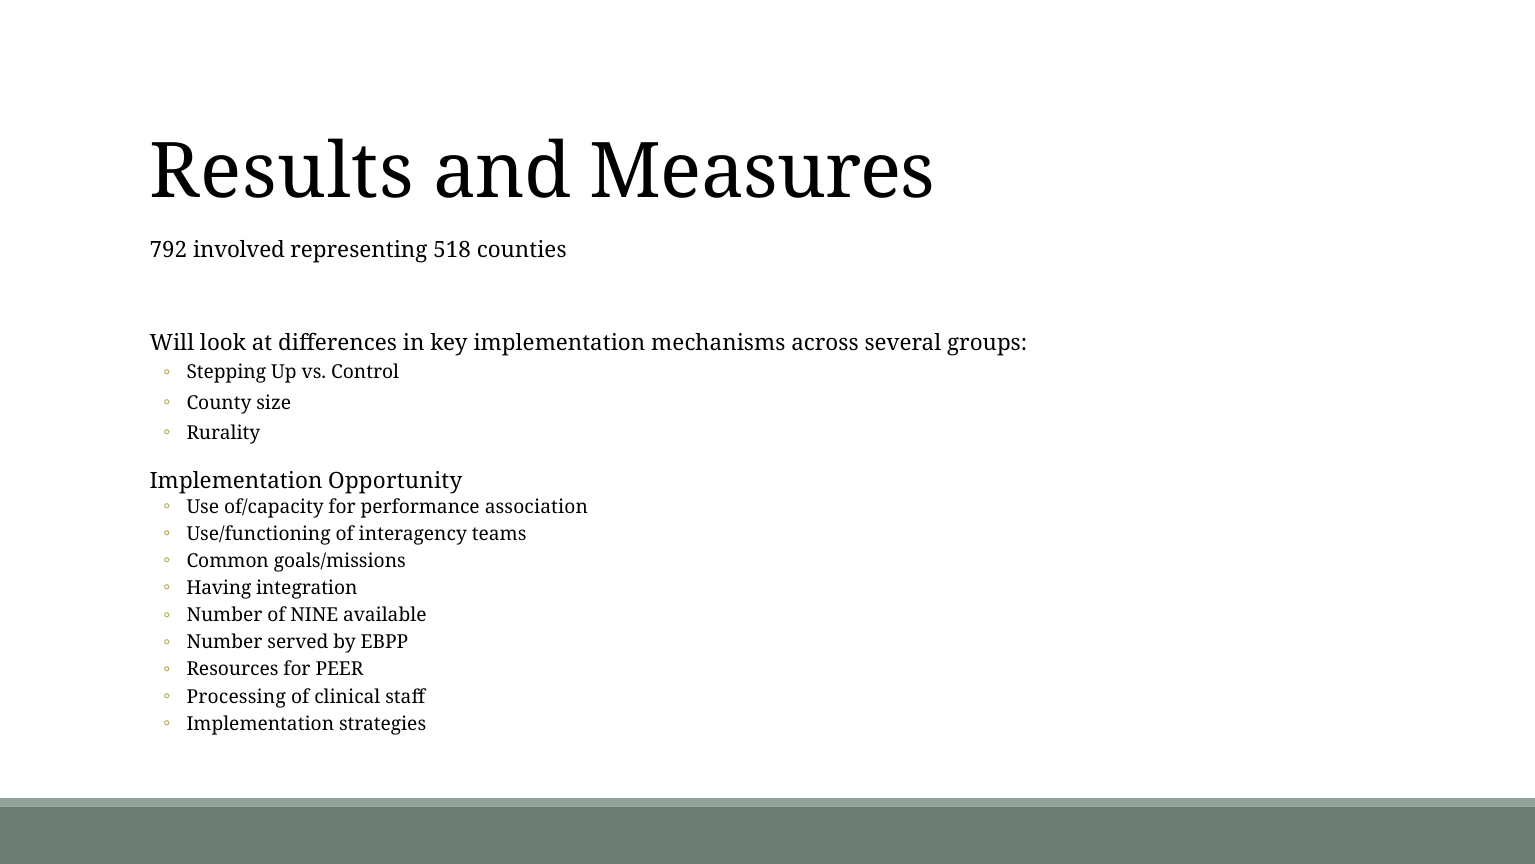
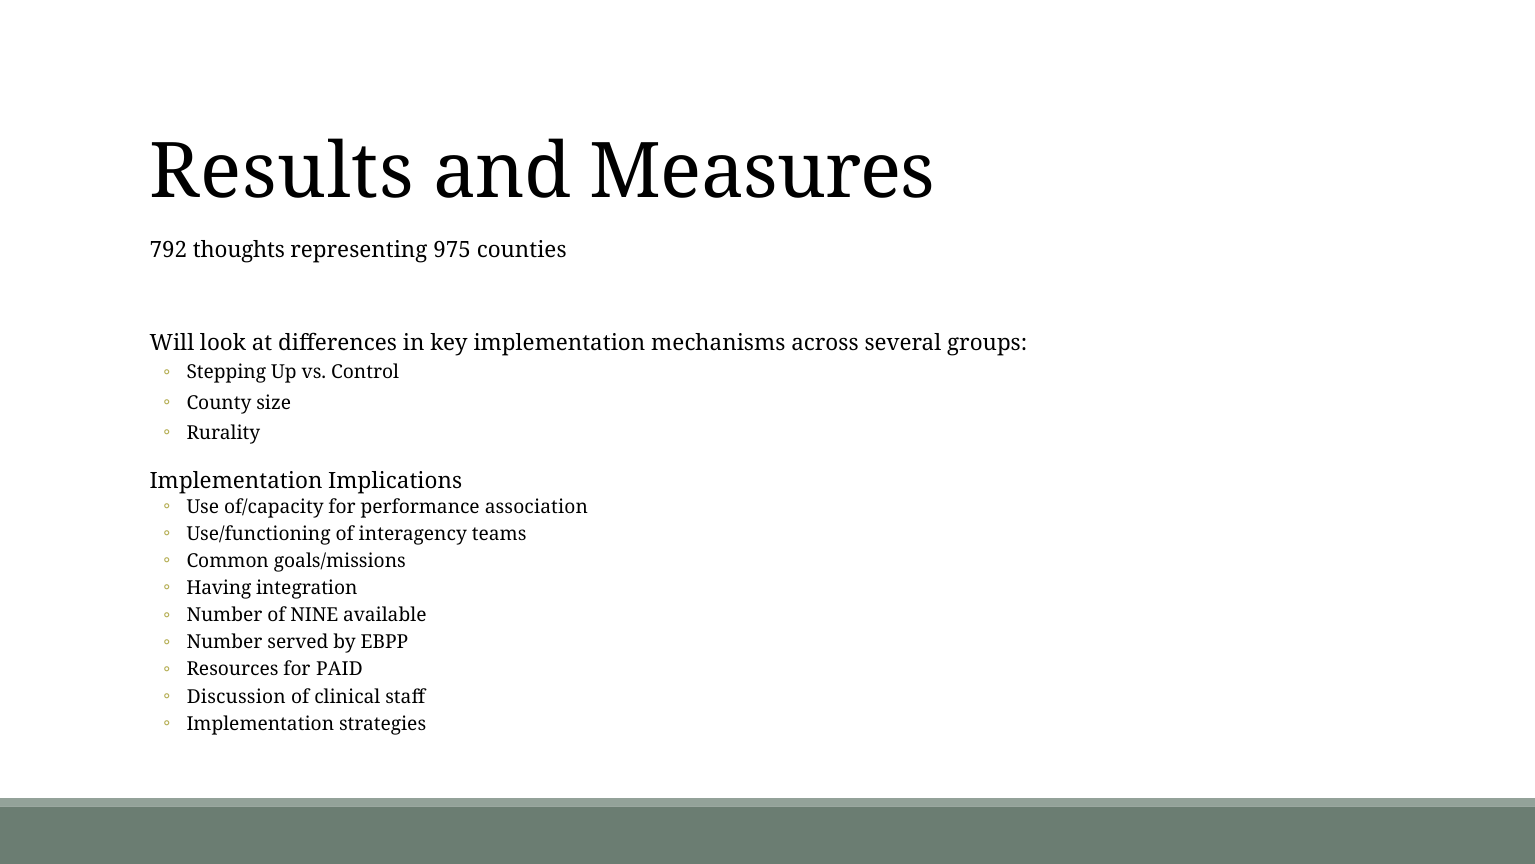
involved: involved -> thoughts (239, 250)
518: 518 -> 975 (452, 250)
Opportunity: Opportunity -> Implications (395, 481)
PEER: PEER -> PAID (339, 669)
Processing: Processing -> Discussion (236, 696)
